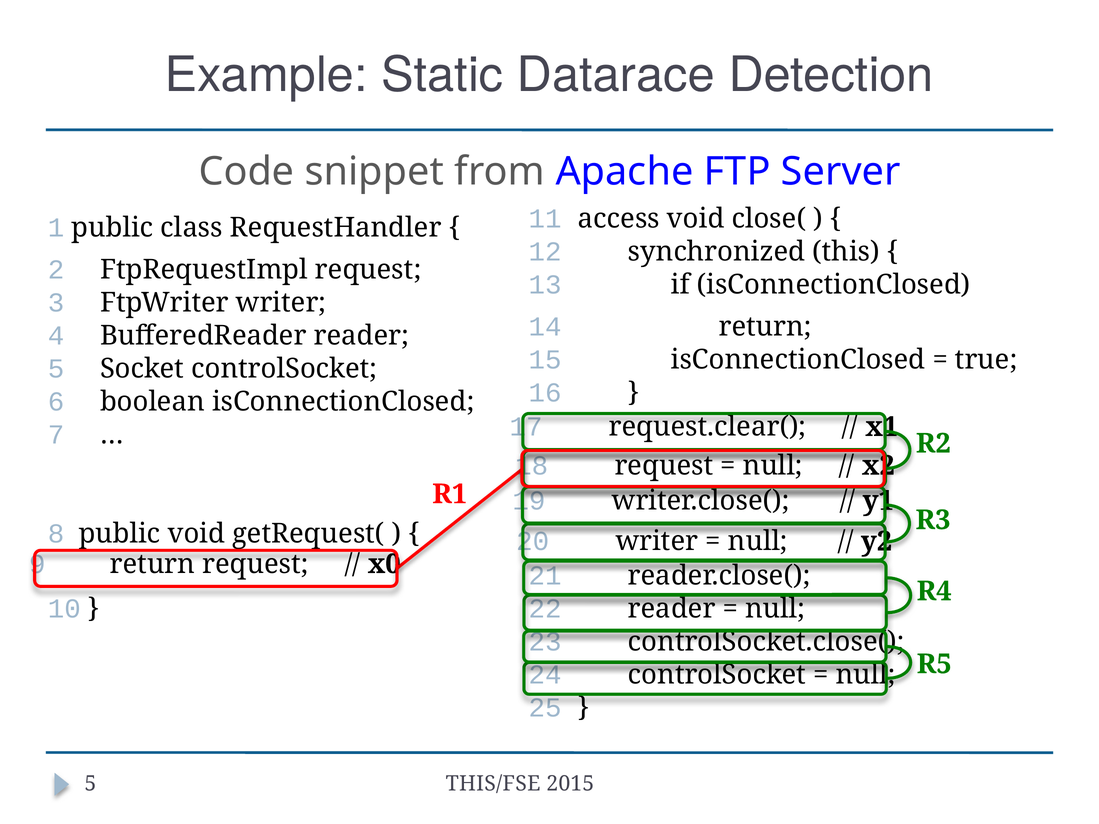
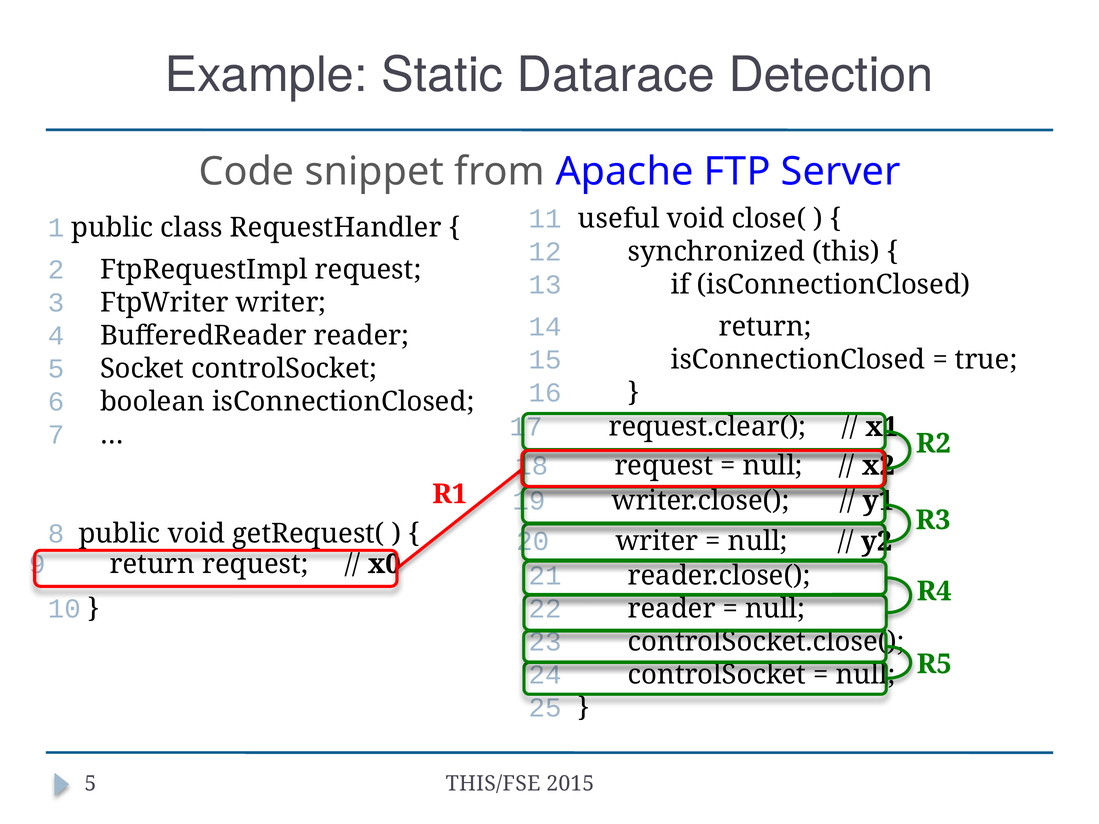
access: access -> useful (619, 219)
